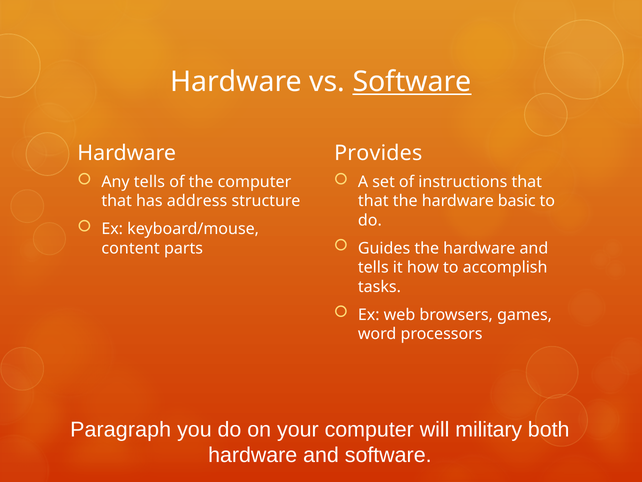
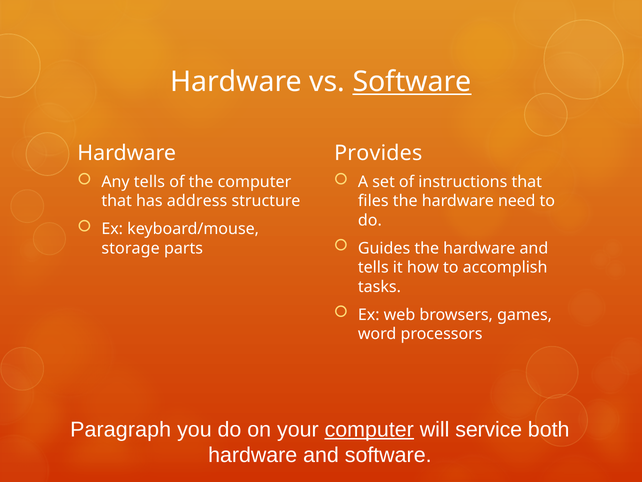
that: that -> files (373, 201)
basic: basic -> need (517, 201)
content: content -> storage (131, 248)
computer underline: none -> present (369, 429)
military: military -> service (489, 429)
